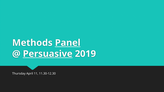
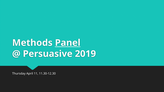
Persuasive underline: present -> none (48, 54)
